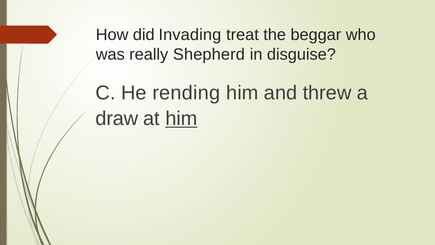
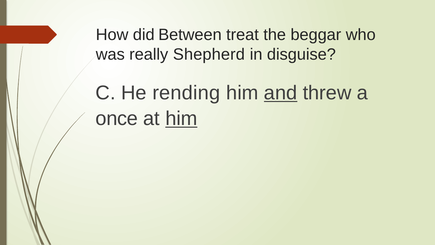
Invading: Invading -> Between (190, 35)
and underline: none -> present (281, 93)
draw: draw -> once (117, 118)
